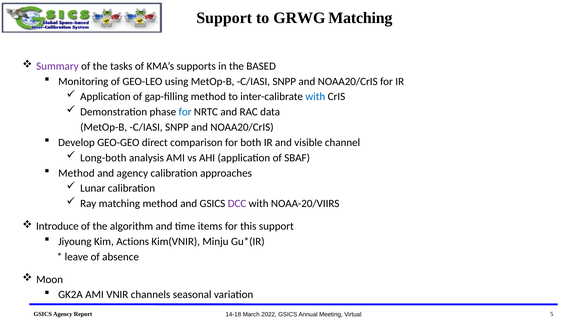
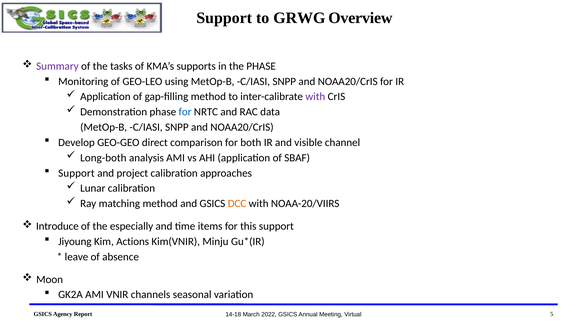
GRWG Matching: Matching -> Overview (360, 18)
the BASED: BASED -> PHASE (261, 66)
with colour: blue -> purple (315, 97)
Method: Method -> Support (76, 173)
and agency: agency -> project (132, 173)
DCC colour: purple -> orange (237, 204)
algorithm: algorithm -> especially (132, 226)
